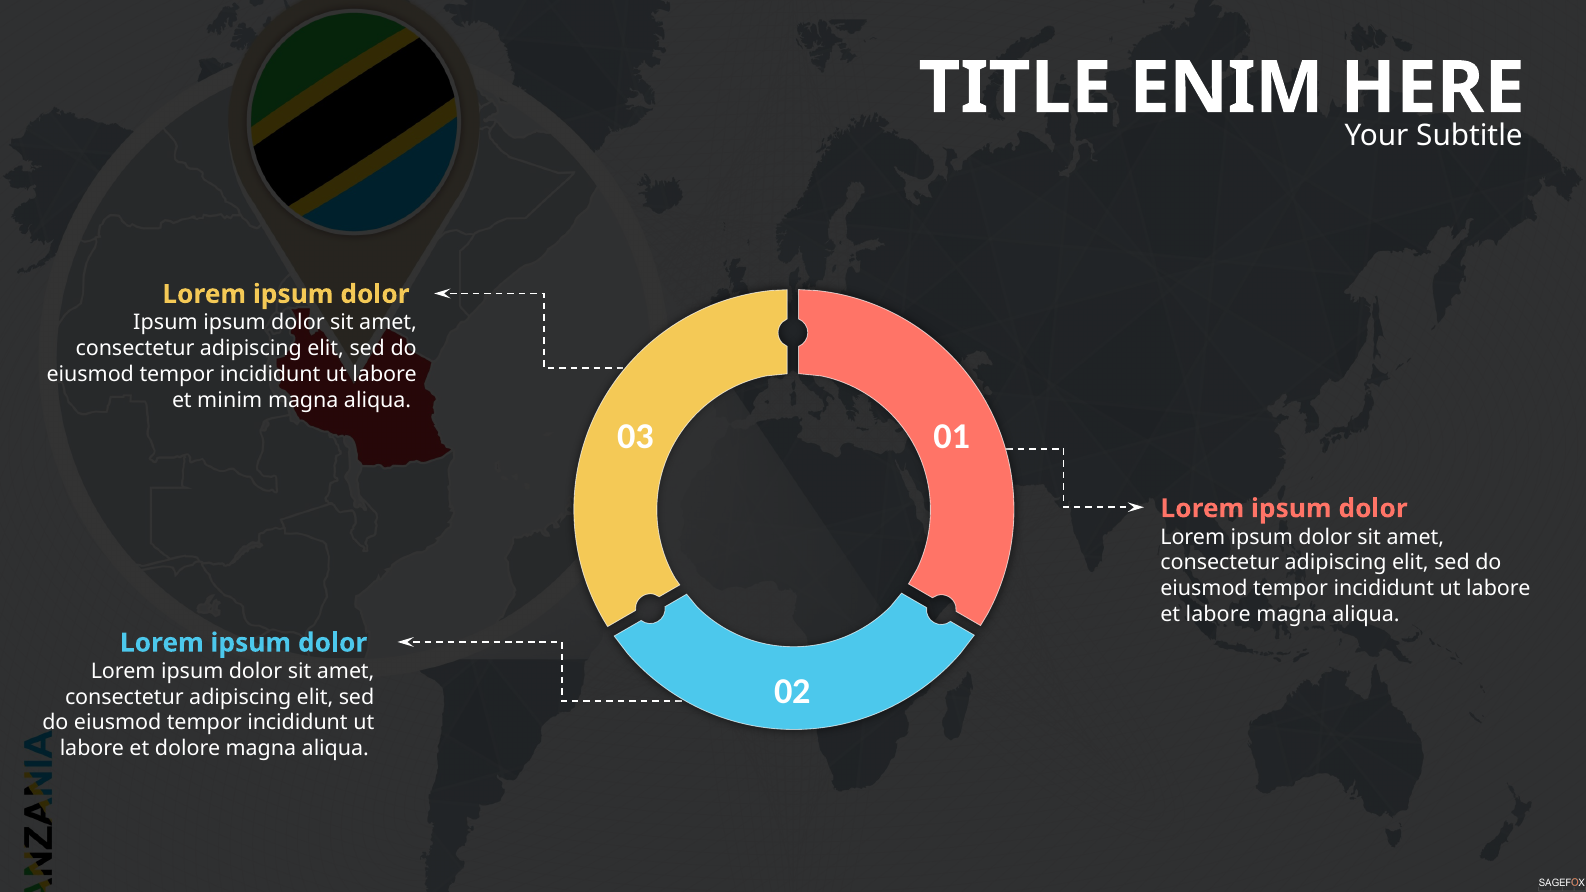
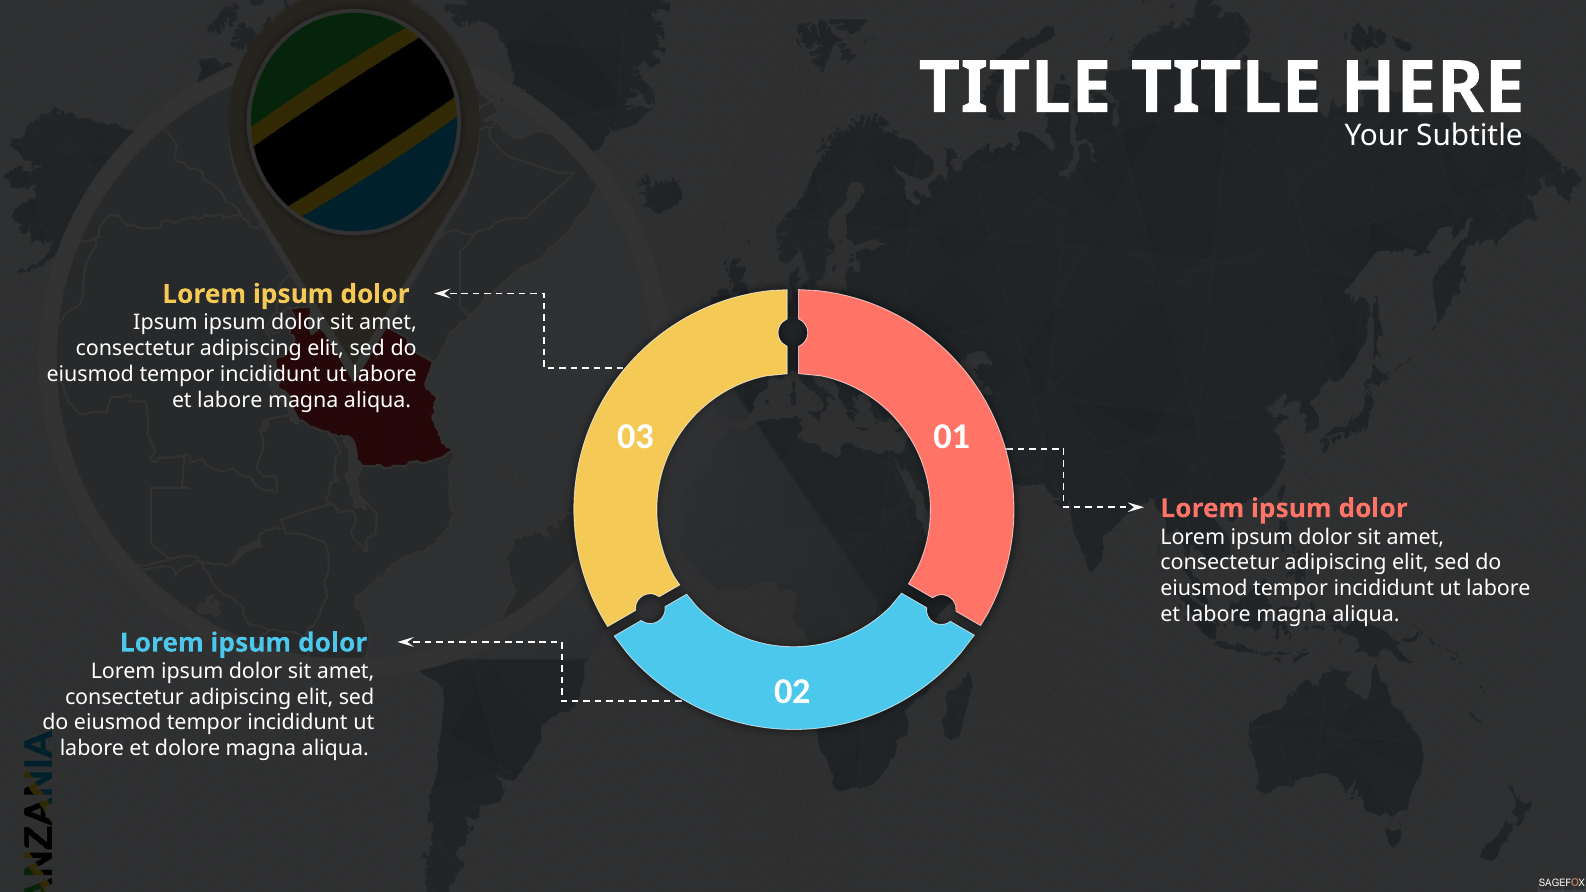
TITLE ENIM: ENIM -> TITLE (1226, 88)
minim: minim -> labore (230, 400)
